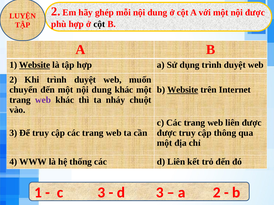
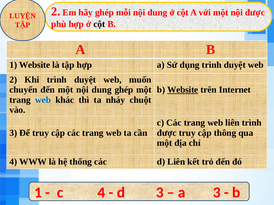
Website underline: present -> none (35, 65)
dung khác: khác -> ghép (124, 90)
web colour: purple -> blue (43, 100)
liên được: được -> trình (252, 123)
c 3: 3 -> 4 (101, 193)
a 2: 2 -> 3 (217, 193)
